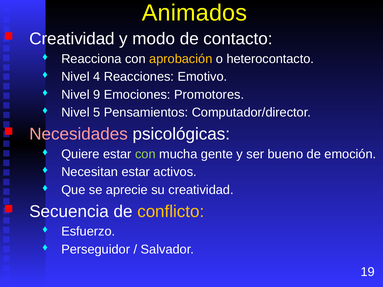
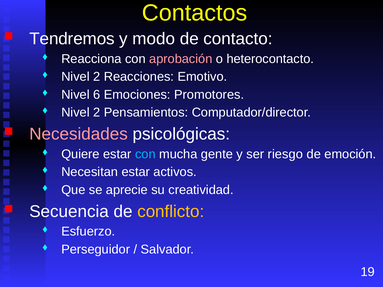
Animados: Animados -> Contactos (195, 13)
Creatividad: Creatividad -> Tendremos (72, 39)
aprobación colour: yellow -> pink (181, 59)
4: 4 -> 2 (97, 77)
9: 9 -> 6 (97, 95)
5: 5 -> 2 (97, 113)
con colour: light green -> light blue (145, 154)
bueno: bueno -> riesgo (285, 154)
